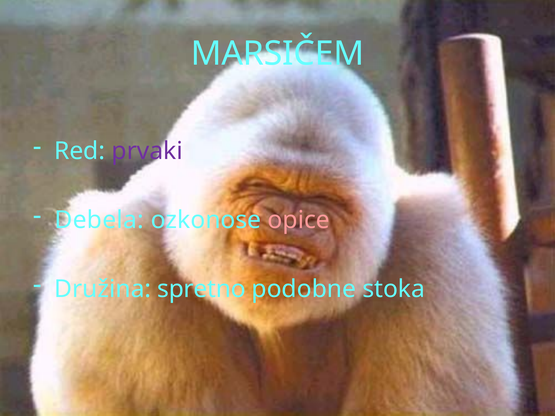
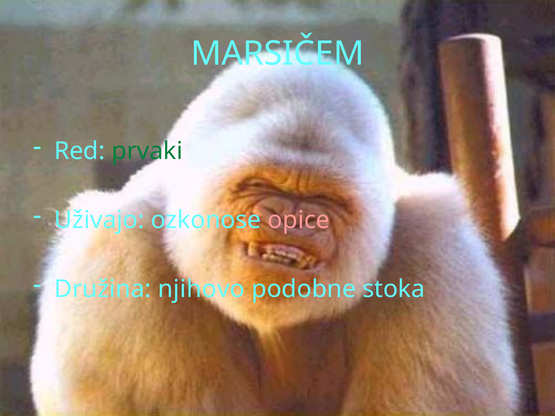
prvaki colour: purple -> green (147, 151)
Debela: Debela -> Uživajo (99, 220)
spretno: spretno -> njihovo (201, 289)
